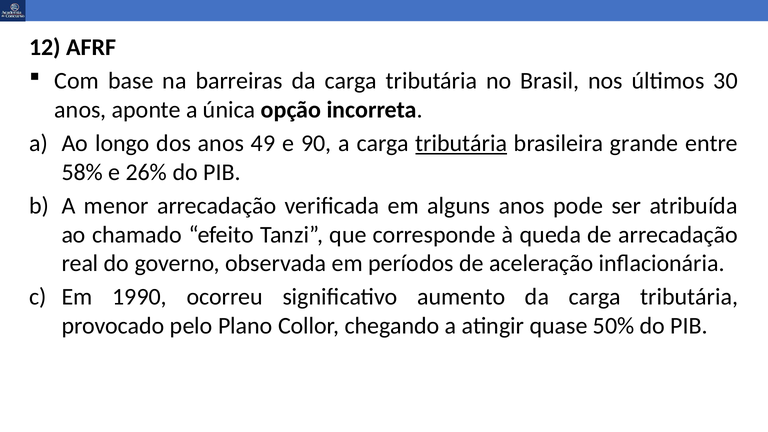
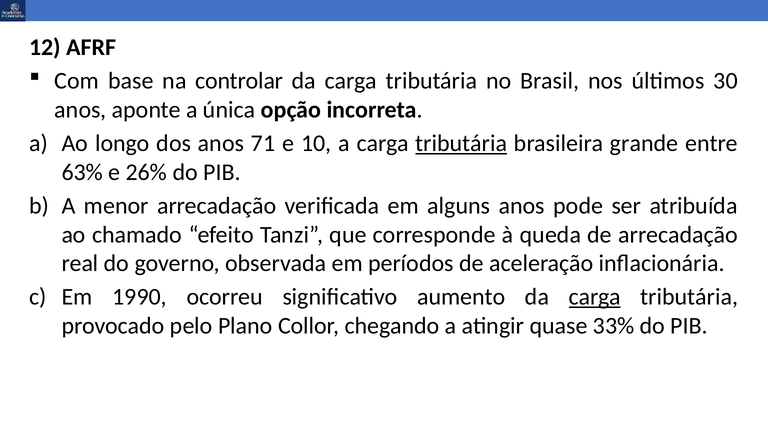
barreiras: barreiras -> controlar (239, 81)
49: 49 -> 71 (263, 143)
90: 90 -> 10 (316, 143)
58%: 58% -> 63% (82, 172)
carga underline: none -> present (595, 297)
50%: 50% -> 33% (614, 326)
